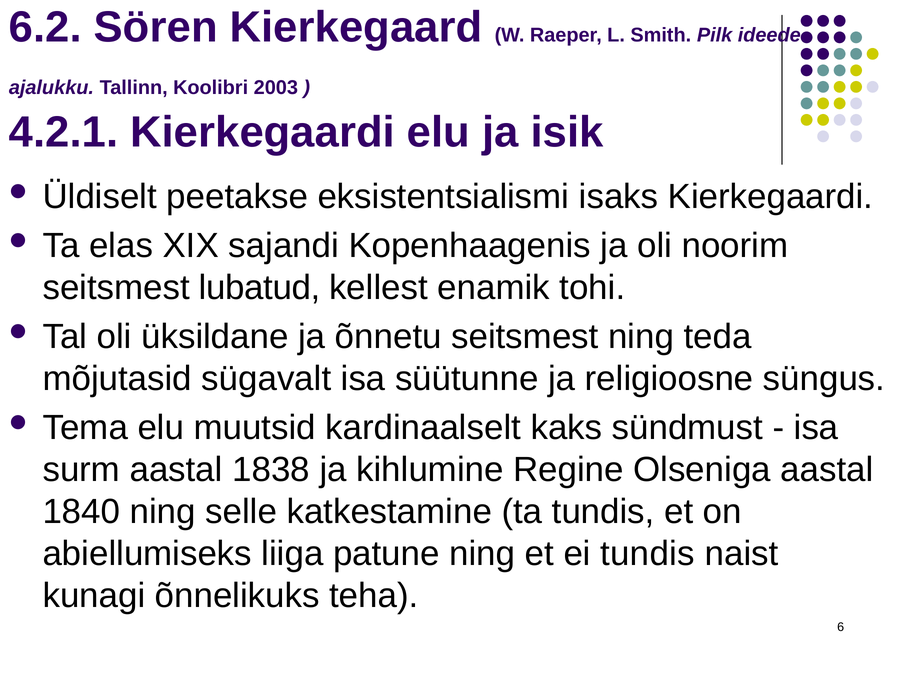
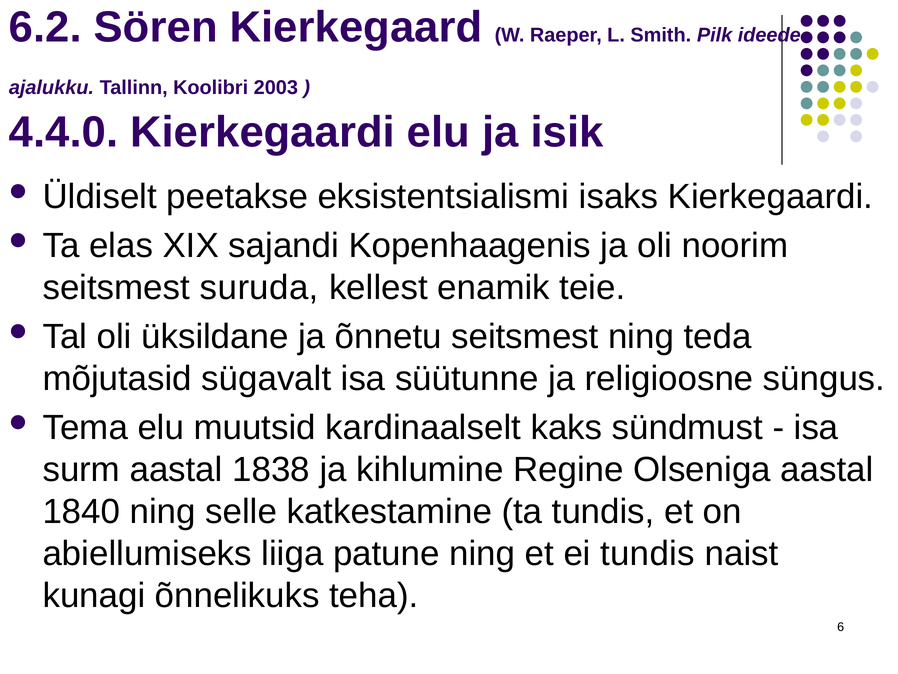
4.2.1: 4.2.1 -> 4.4.0 (64, 132)
lubatud: lubatud -> suruda (259, 288)
tohi: tohi -> teie (592, 288)
